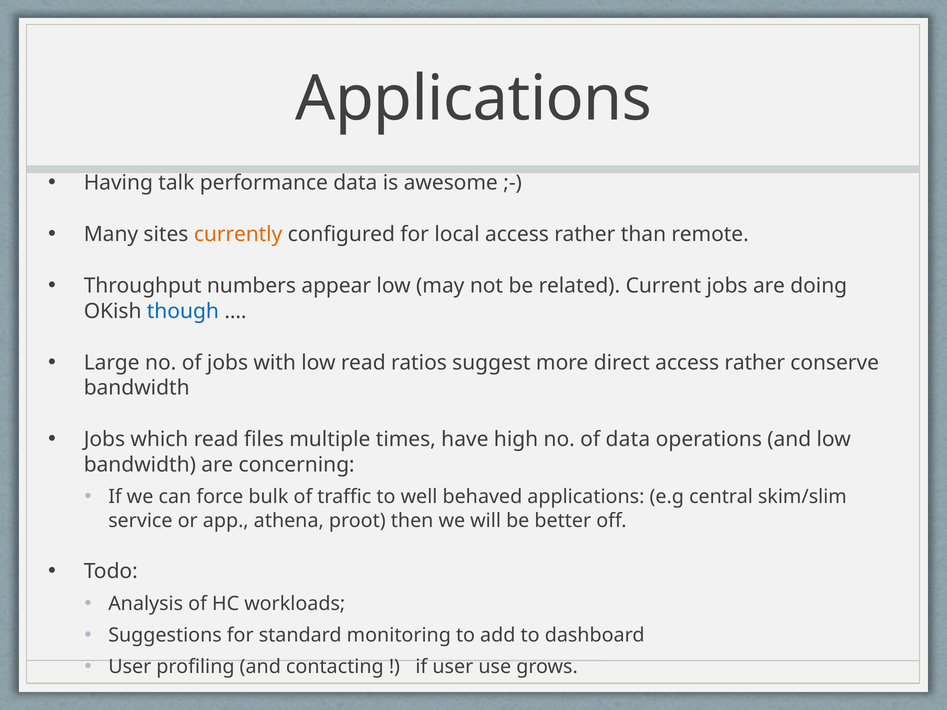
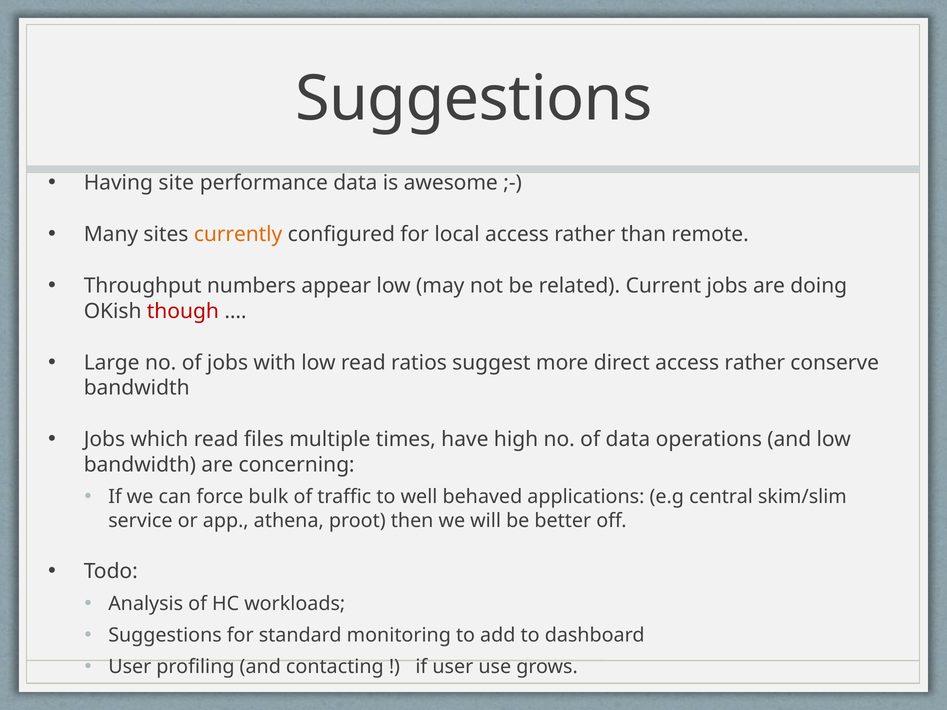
Applications: Applications -> Suggestions (474, 99)
talk: talk -> site (176, 183)
though colour: blue -> red (183, 311)
